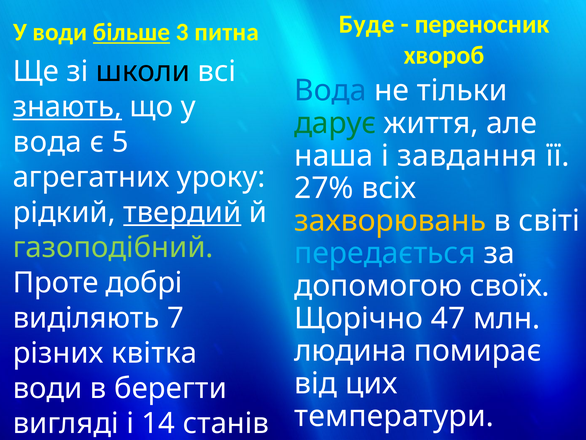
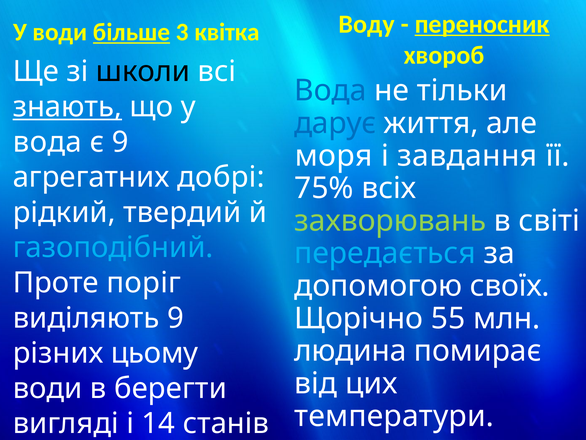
Буде: Буде -> Воду (367, 24)
переносник underline: none -> present (482, 24)
питна: питна -> квітка (227, 32)
дарує colour: green -> blue (335, 123)
є 5: 5 -> 9 (120, 142)
наша: наша -> моря (334, 156)
уроку: уроку -> добрі (221, 177)
27%: 27% -> 75% (324, 188)
твердий underline: present -> none (182, 212)
захворювань colour: yellow -> light green (390, 221)
газоподібний colour: light green -> light blue (113, 247)
добрі: добрі -> поріг (144, 283)
виділяють 7: 7 -> 9 (175, 318)
47: 47 -> 55 (448, 318)
квітка: квітка -> цьому (154, 353)
